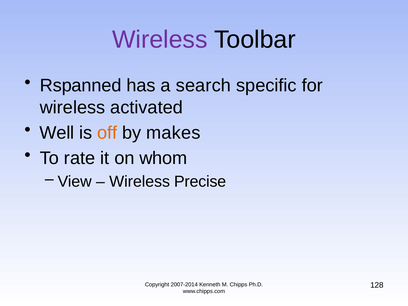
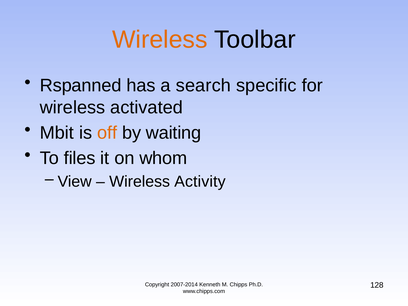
Wireless colour: purple -> orange (160, 39)
Well: Well -> Mbit (57, 133)
makes: makes -> waiting (174, 133)
rate: rate -> files (80, 158)
Precise: Precise -> Activity (200, 182)
